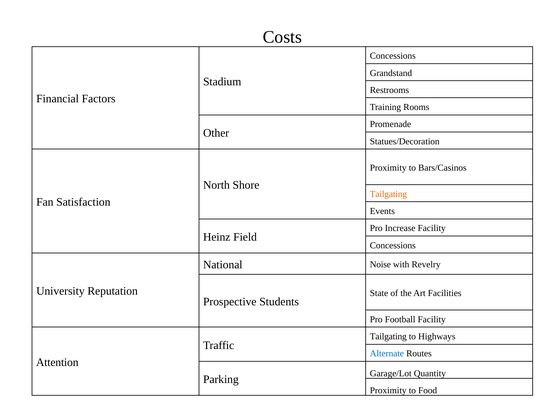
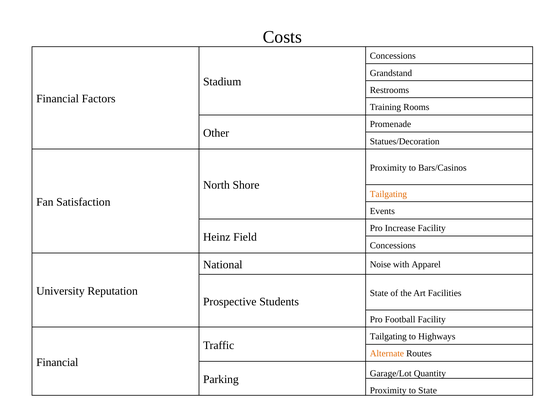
Revelry: Revelry -> Apparel (426, 264)
Alternate colour: blue -> orange (387, 353)
Attention: Attention -> Financial (57, 362)
to Food: Food -> State (428, 390)
